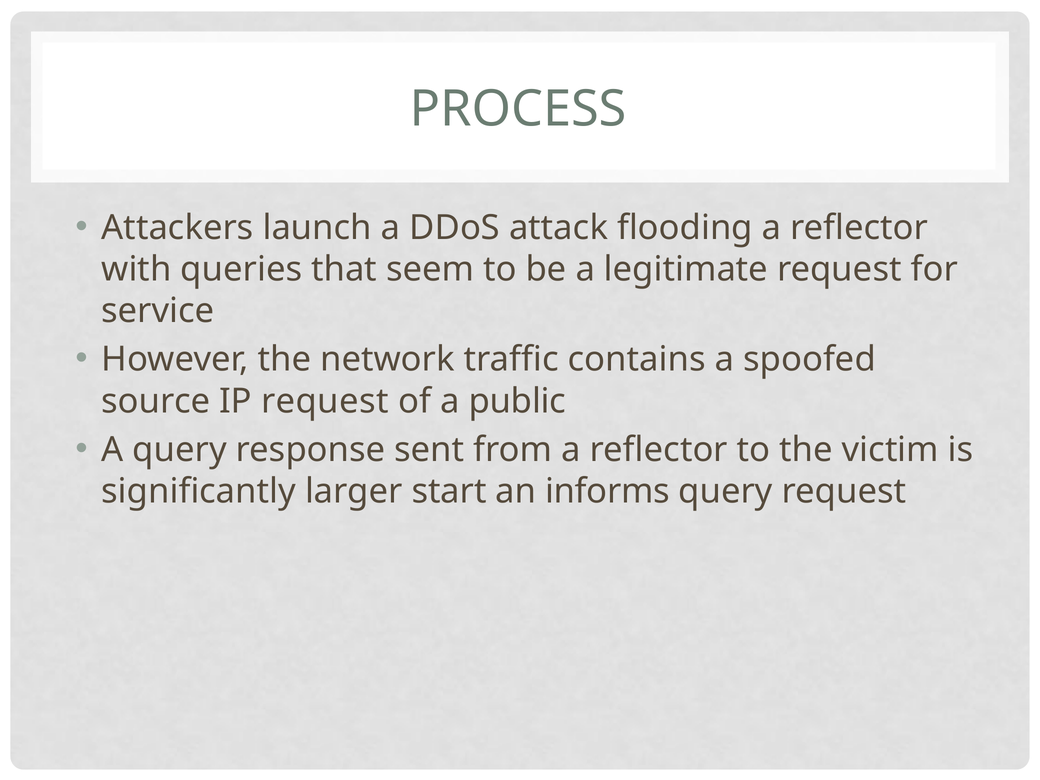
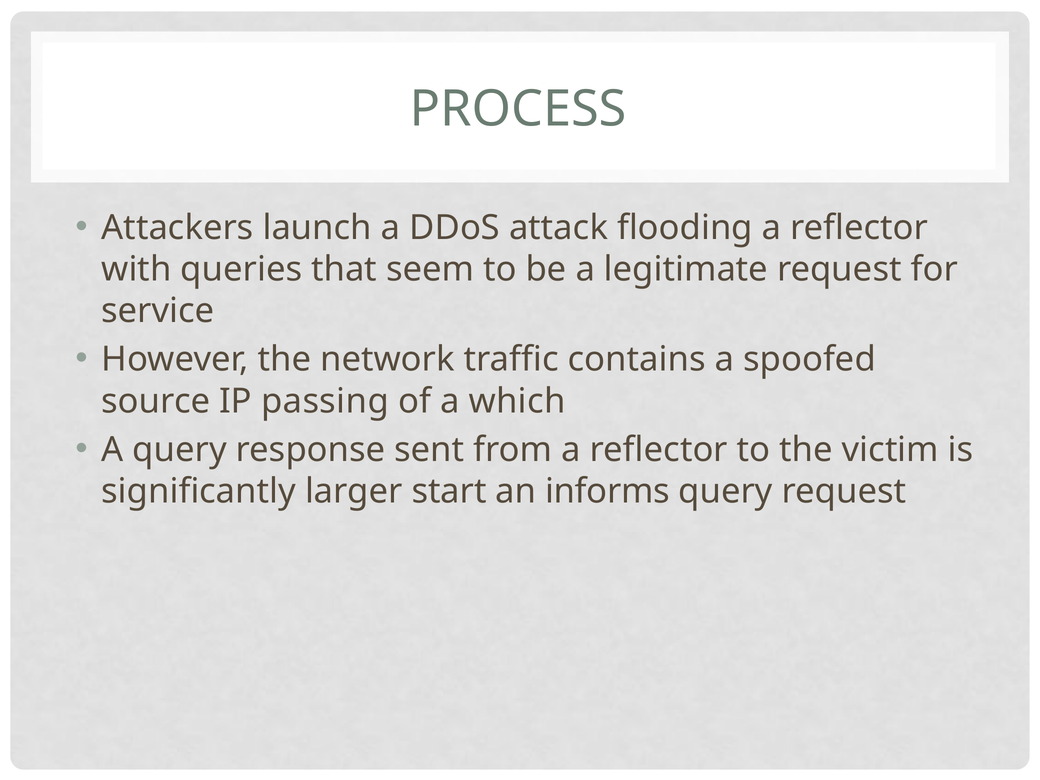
IP request: request -> passing (325, 401)
public: public -> which (517, 401)
